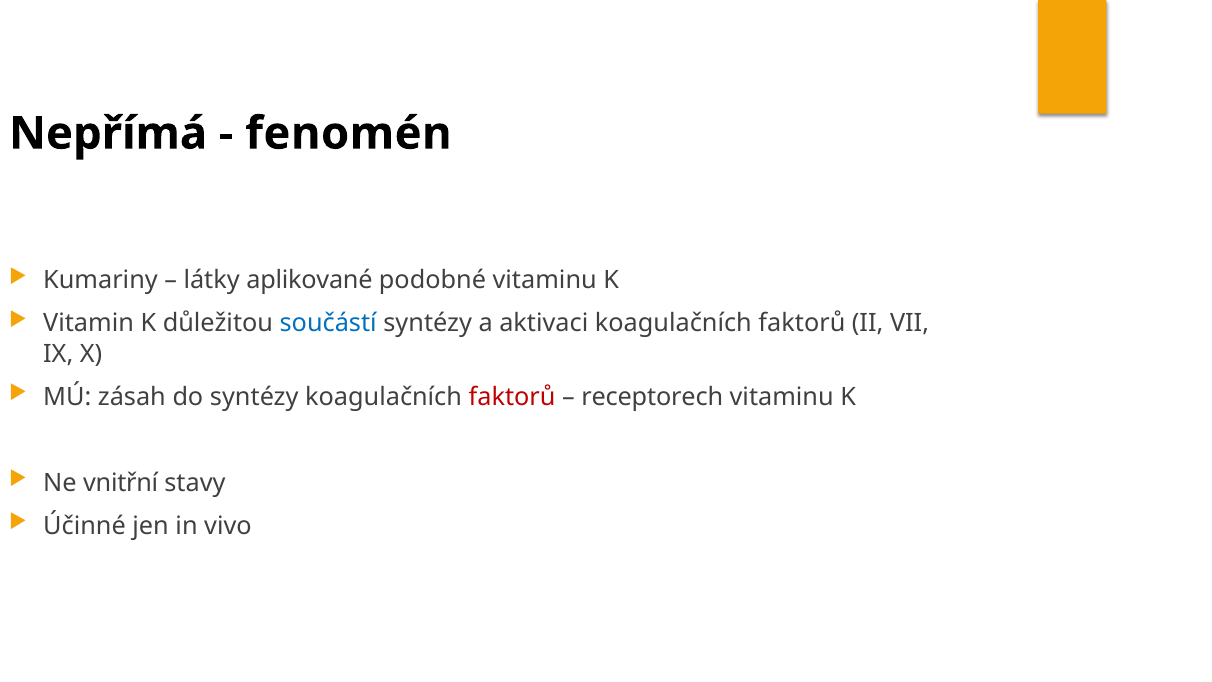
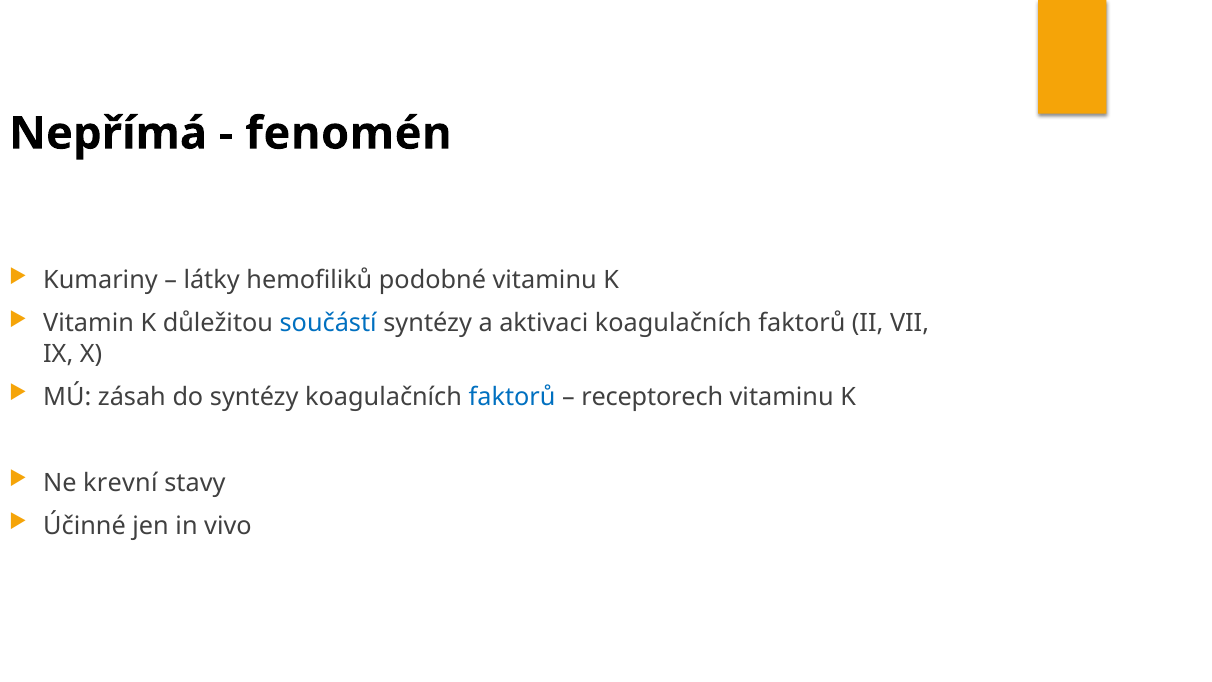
aplikované: aplikované -> hemofiliků (309, 280)
faktorů colour: red -> blue (512, 397)
vnitřní: vnitřní -> krevní (120, 483)
